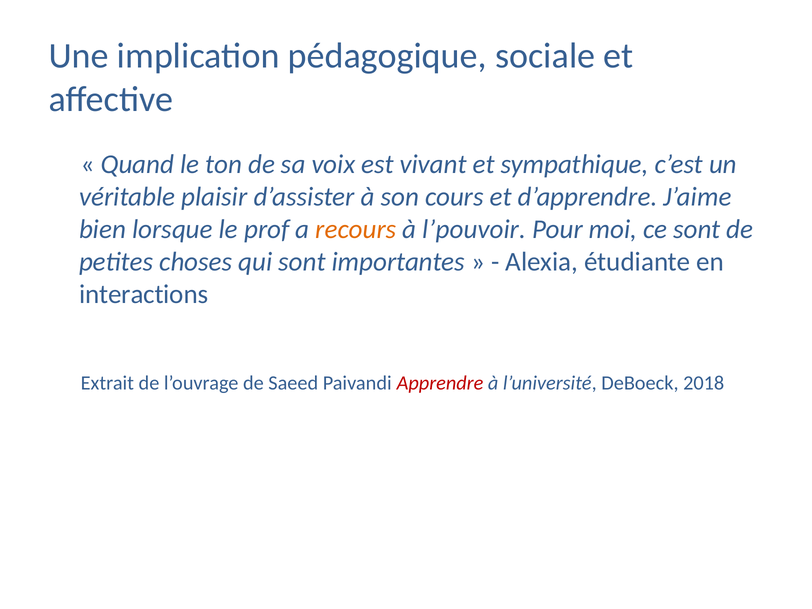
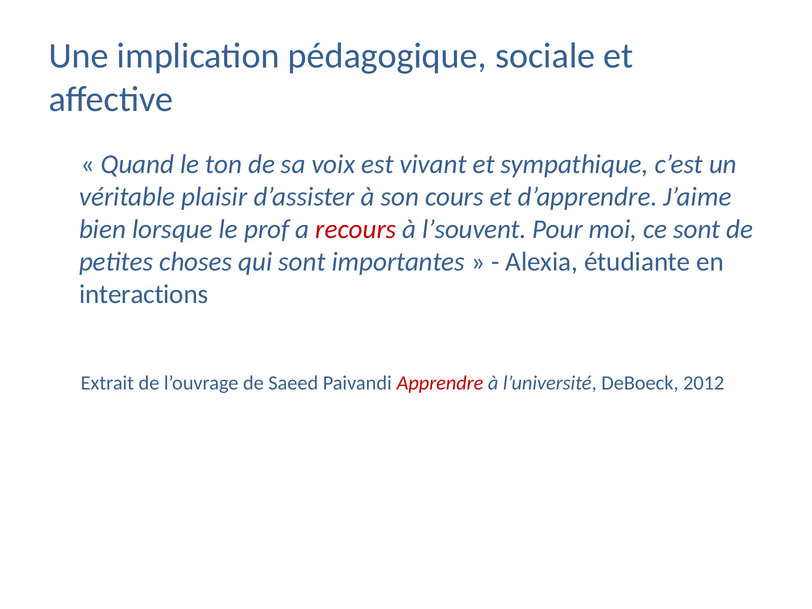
recours colour: orange -> red (356, 229)
l’pouvoir: l’pouvoir -> l’souvent (474, 229)
2018: 2018 -> 2012 (704, 383)
